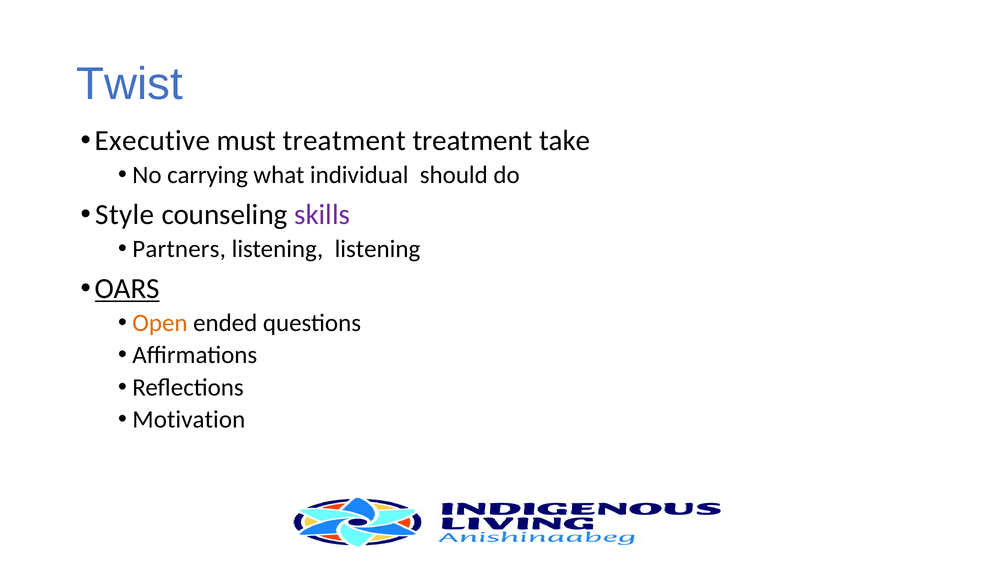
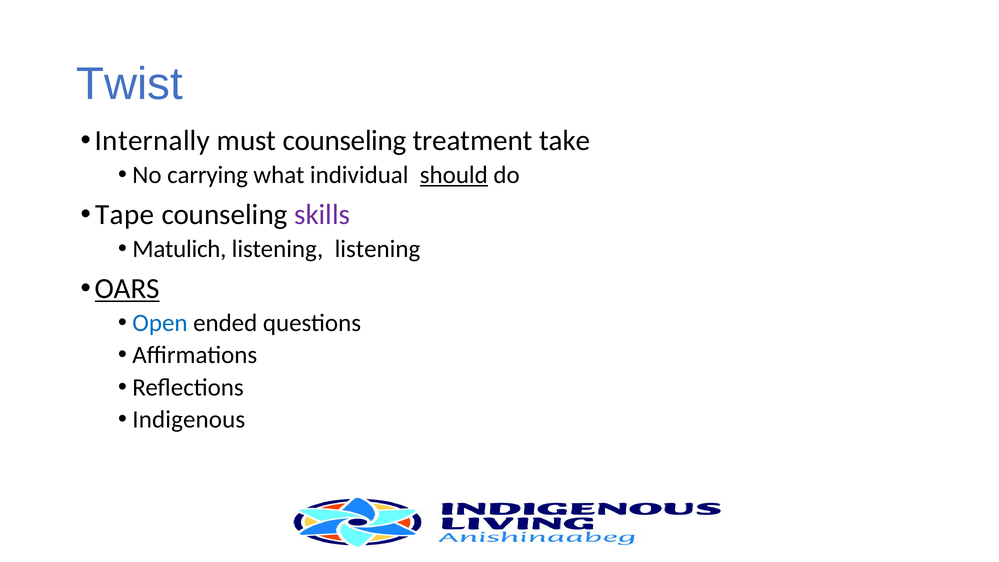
Executive: Executive -> Internally (152, 141)
must treatment: treatment -> counseling (345, 141)
should underline: none -> present (454, 175)
Style: Style -> Tape (125, 215)
Partners: Partners -> Matulich (179, 249)
Open colour: orange -> blue (160, 323)
Motivation: Motivation -> Indigenous (189, 420)
